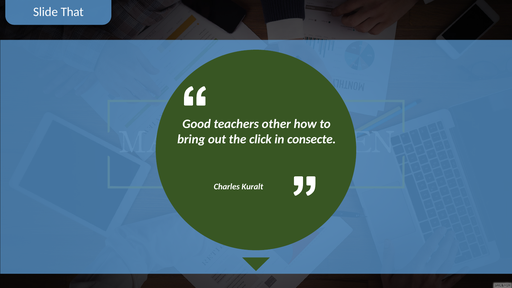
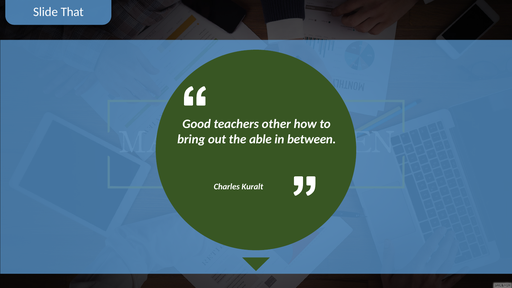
click: click -> able (260, 139)
consecte: consecte -> between (312, 139)
